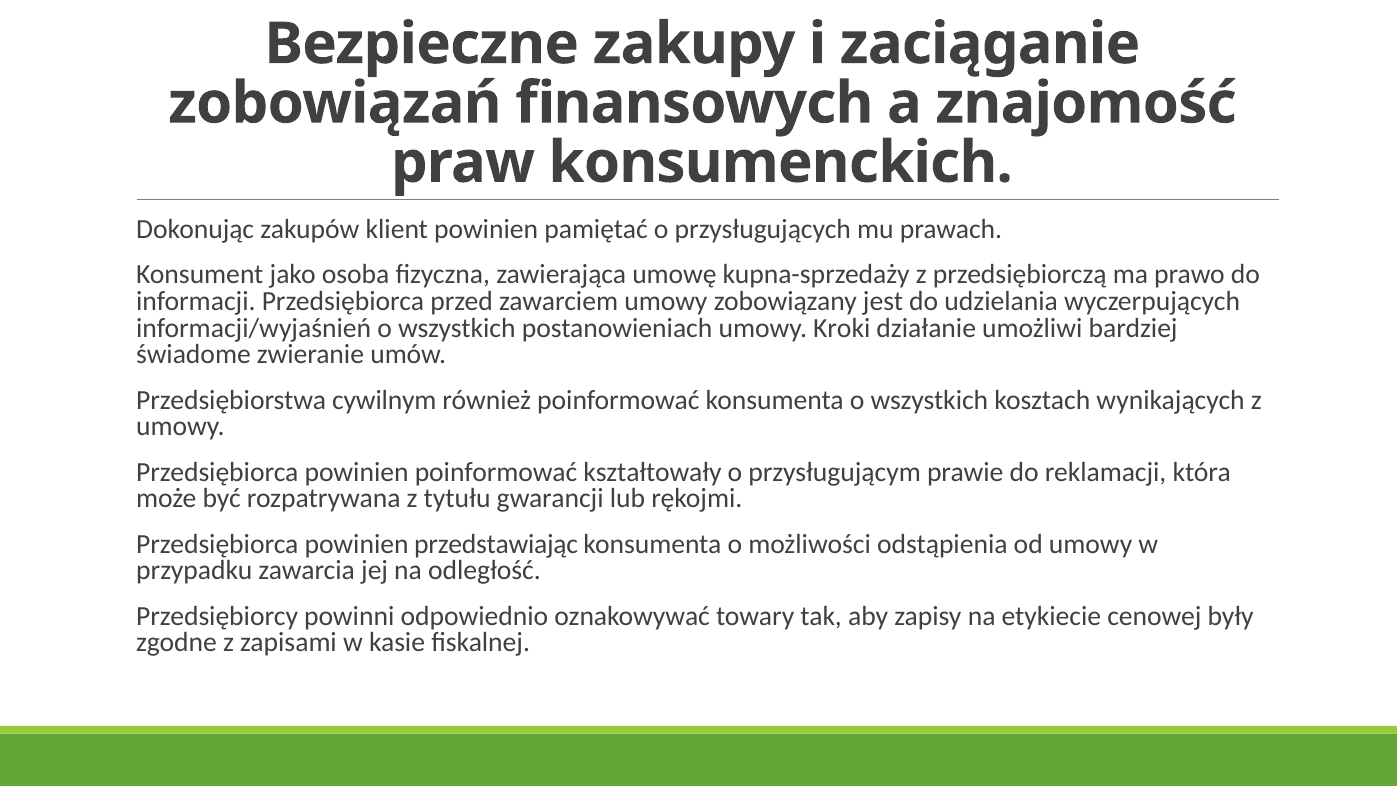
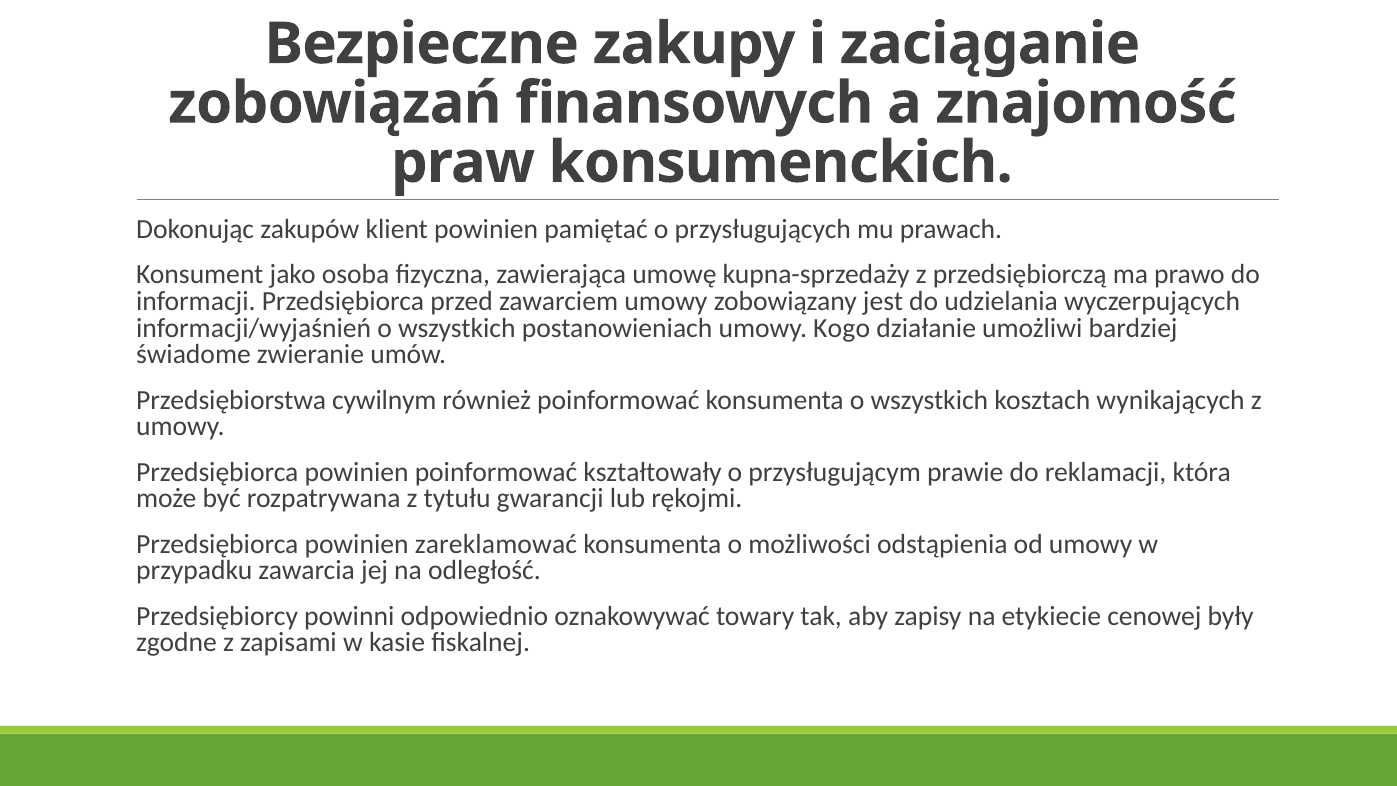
Kroki: Kroki -> Kogo (842, 328)
przedstawiając: przedstawiając -> zareklamować (496, 544)
